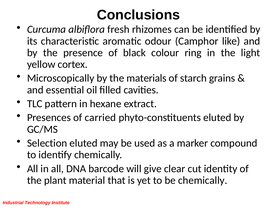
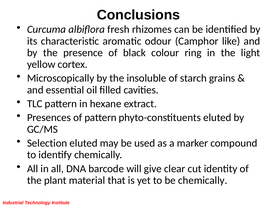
materials: materials -> insoluble (146, 78)
of carried: carried -> pattern (100, 117)
